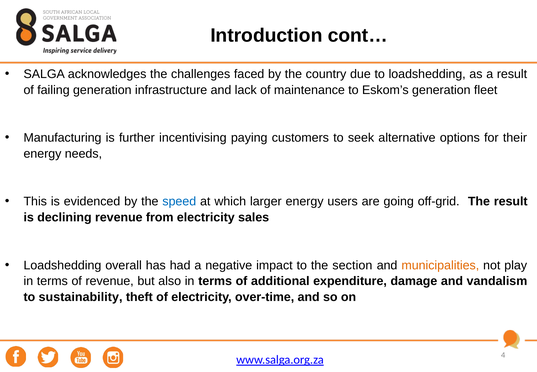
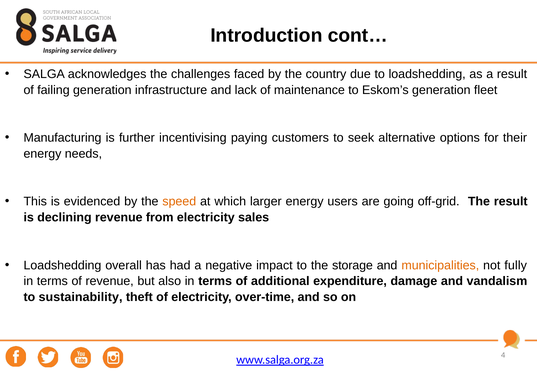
speed colour: blue -> orange (179, 201)
section: section -> storage (353, 265)
play: play -> fully (516, 265)
